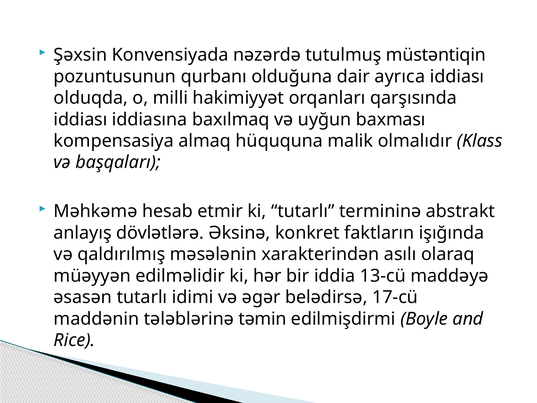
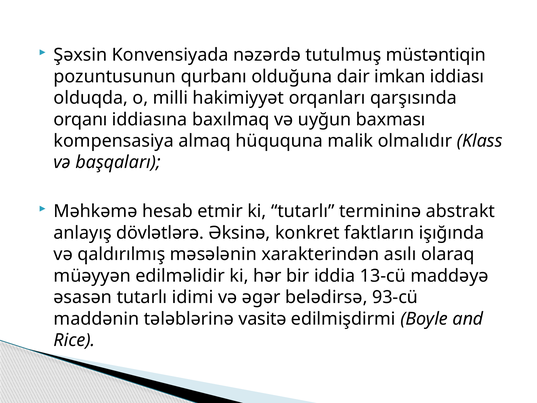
ayrıca: ayrıca -> imkan (400, 76)
iddiası: iddiası -> orqanı (80, 119)
17-cü: 17-cü -> 93-cü (395, 297)
təmin: təmin -> vasitə (263, 319)
